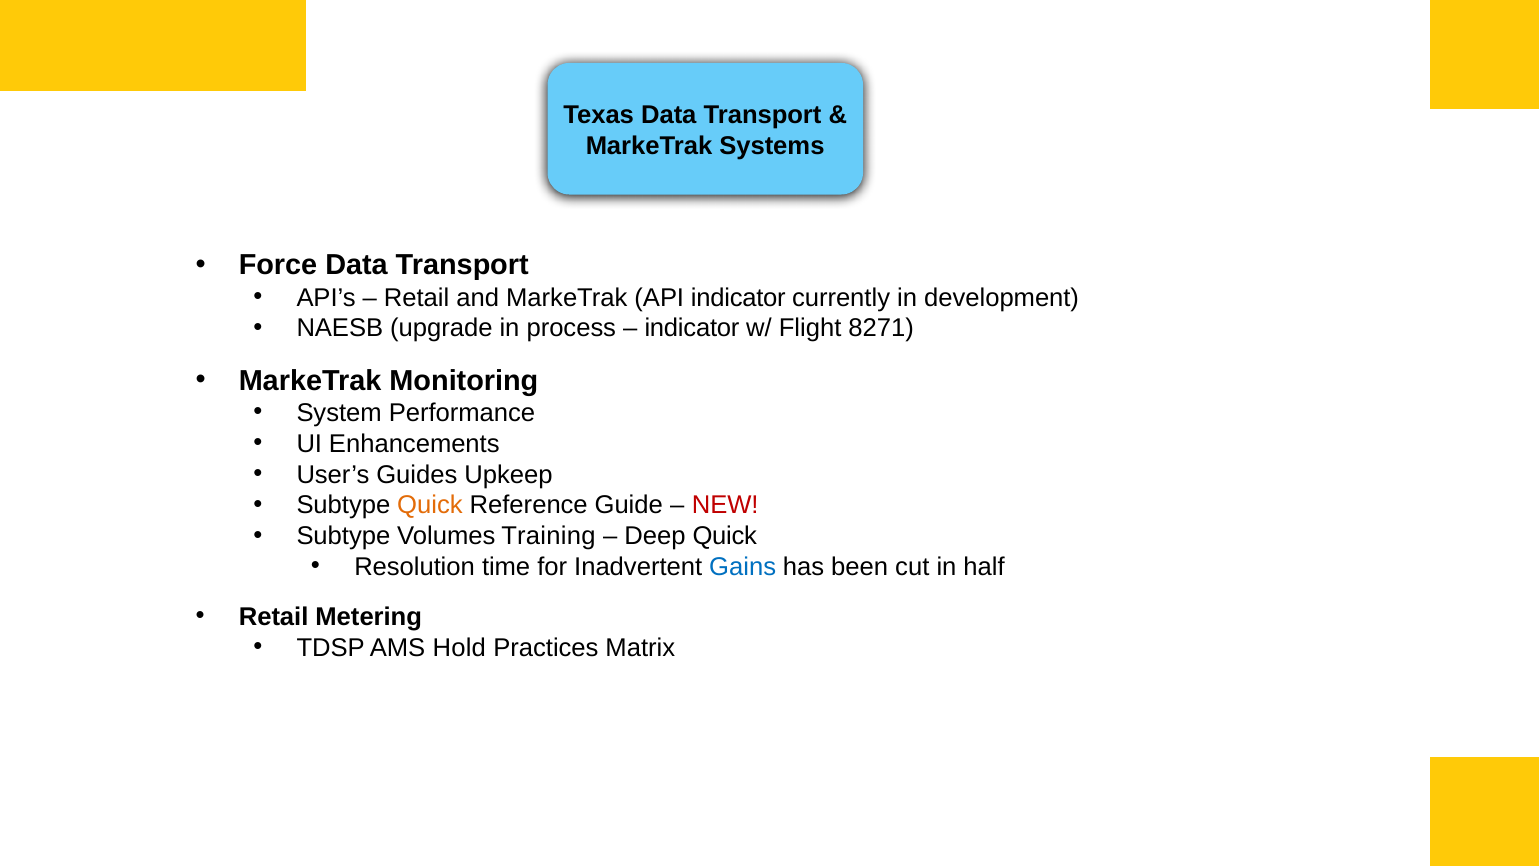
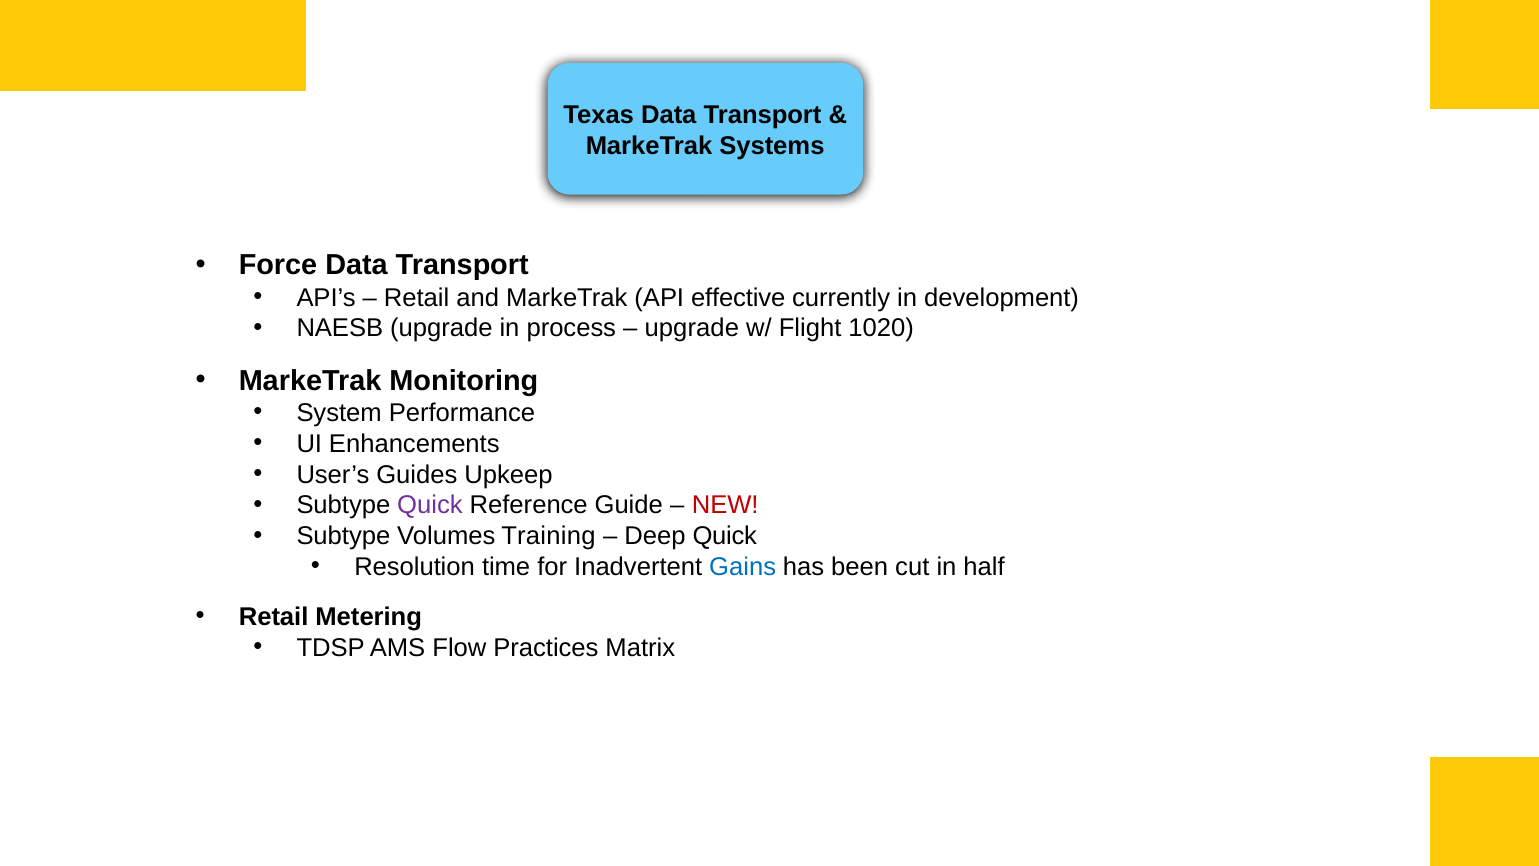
API indicator: indicator -> effective (738, 297)
indicator: indicator -> upgrade (692, 328)
8271: 8271 -> 1020 (881, 328)
Quick colour: orange -> purple (430, 505)
Hold: Hold -> Flow (459, 648)
